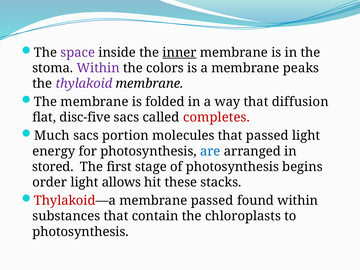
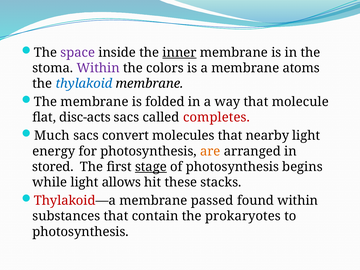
peaks: peaks -> atoms (301, 68)
thylakoid colour: purple -> blue (84, 84)
diffusion: diffusion -> molecule (300, 102)
disc-five: disc-five -> disc-acts (85, 117)
portion: portion -> convert (126, 136)
that passed: passed -> nearby (267, 136)
are colour: blue -> orange (210, 151)
stage underline: none -> present (151, 167)
order: order -> while (50, 182)
chloroplasts: chloroplasts -> prokaryotes (243, 216)
